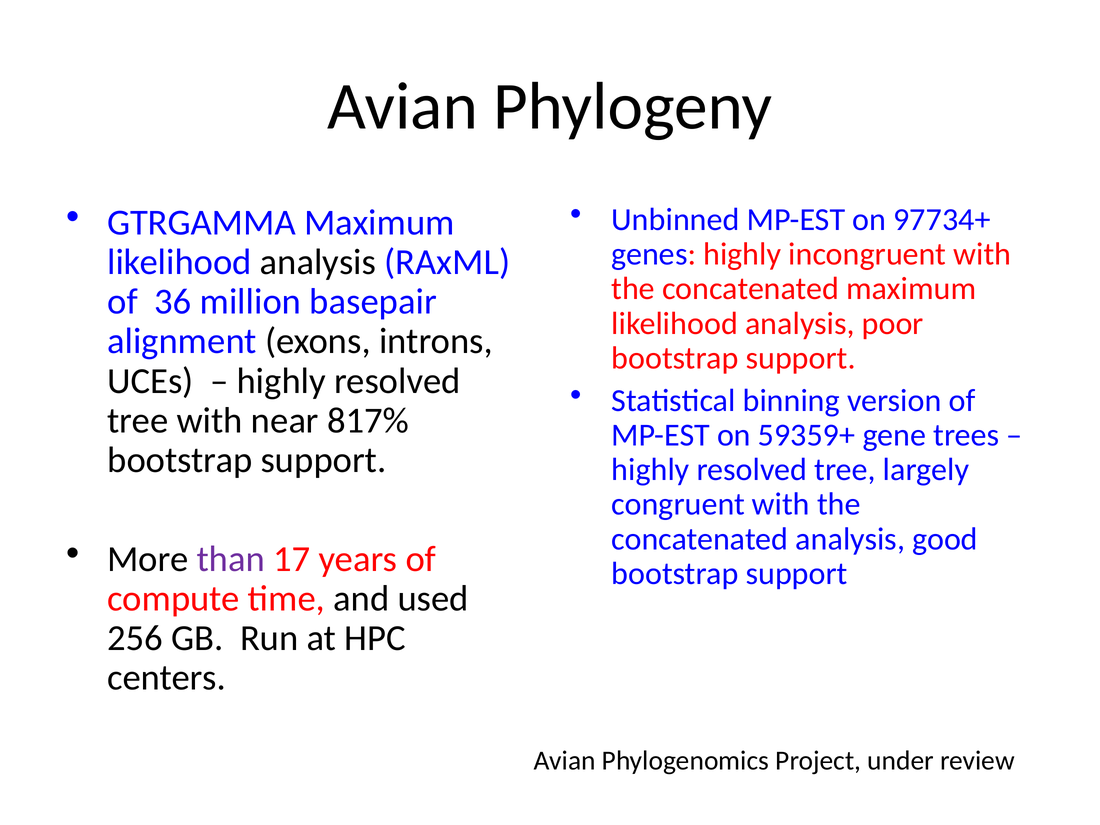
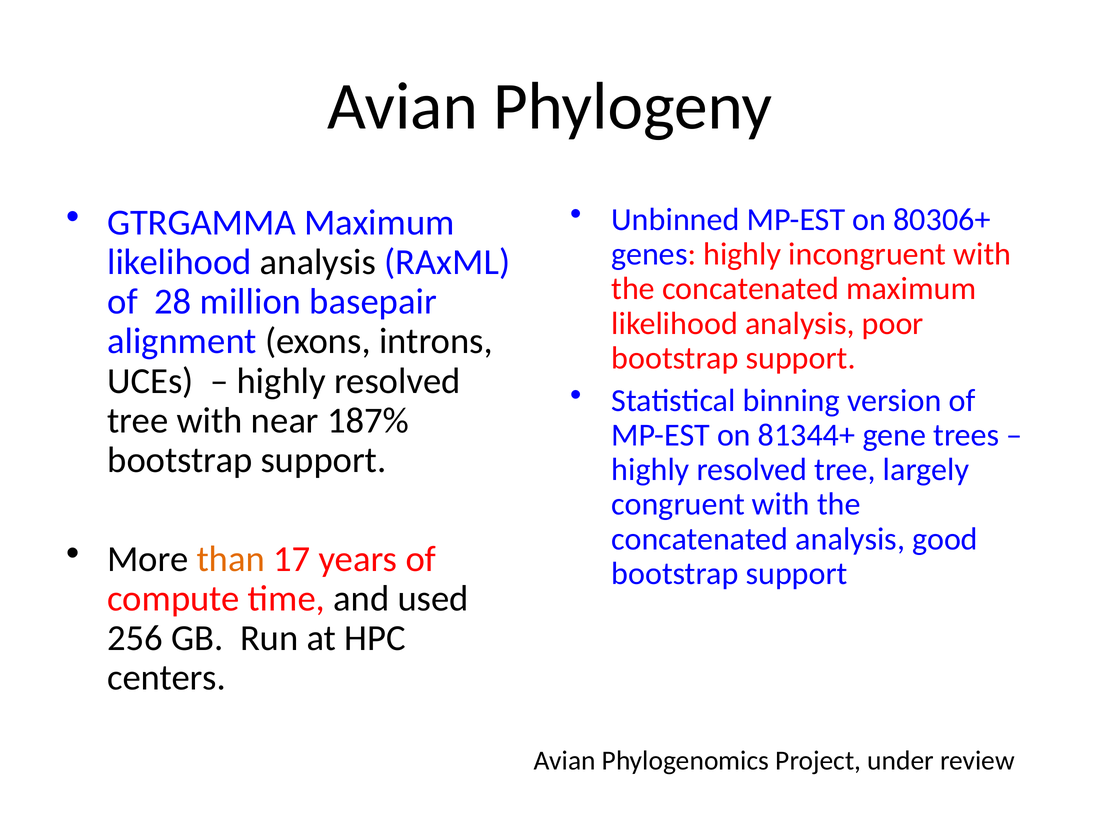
97734+: 97734+ -> 80306+ (942, 220)
36: 36 -> 28 (173, 302)
817%: 817% -> 187% (368, 420)
59359+: 59359+ -> 81344+ (807, 435)
than colour: purple -> orange (231, 559)
